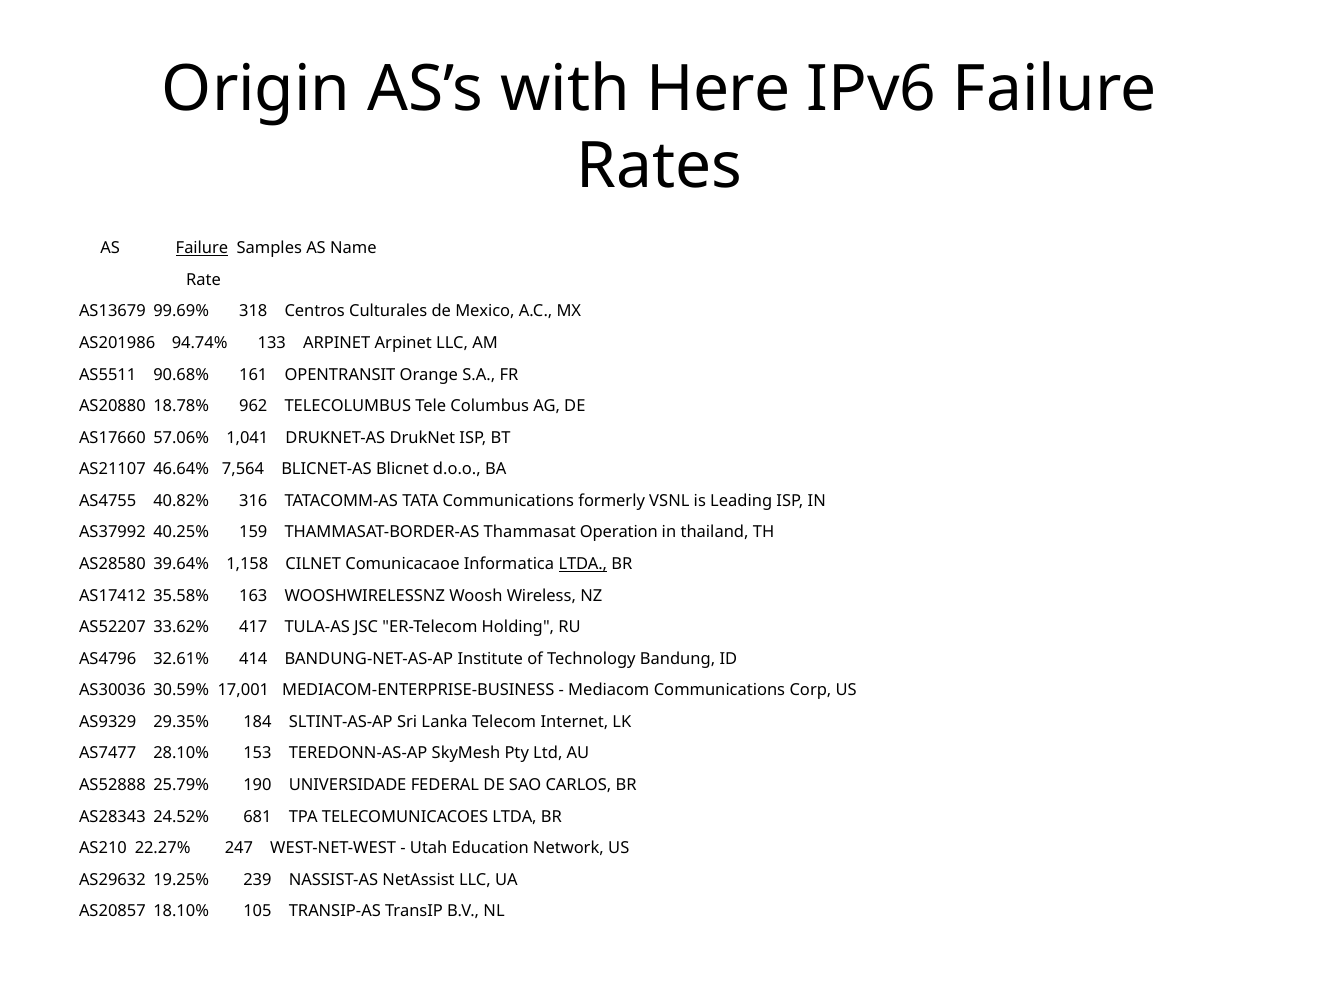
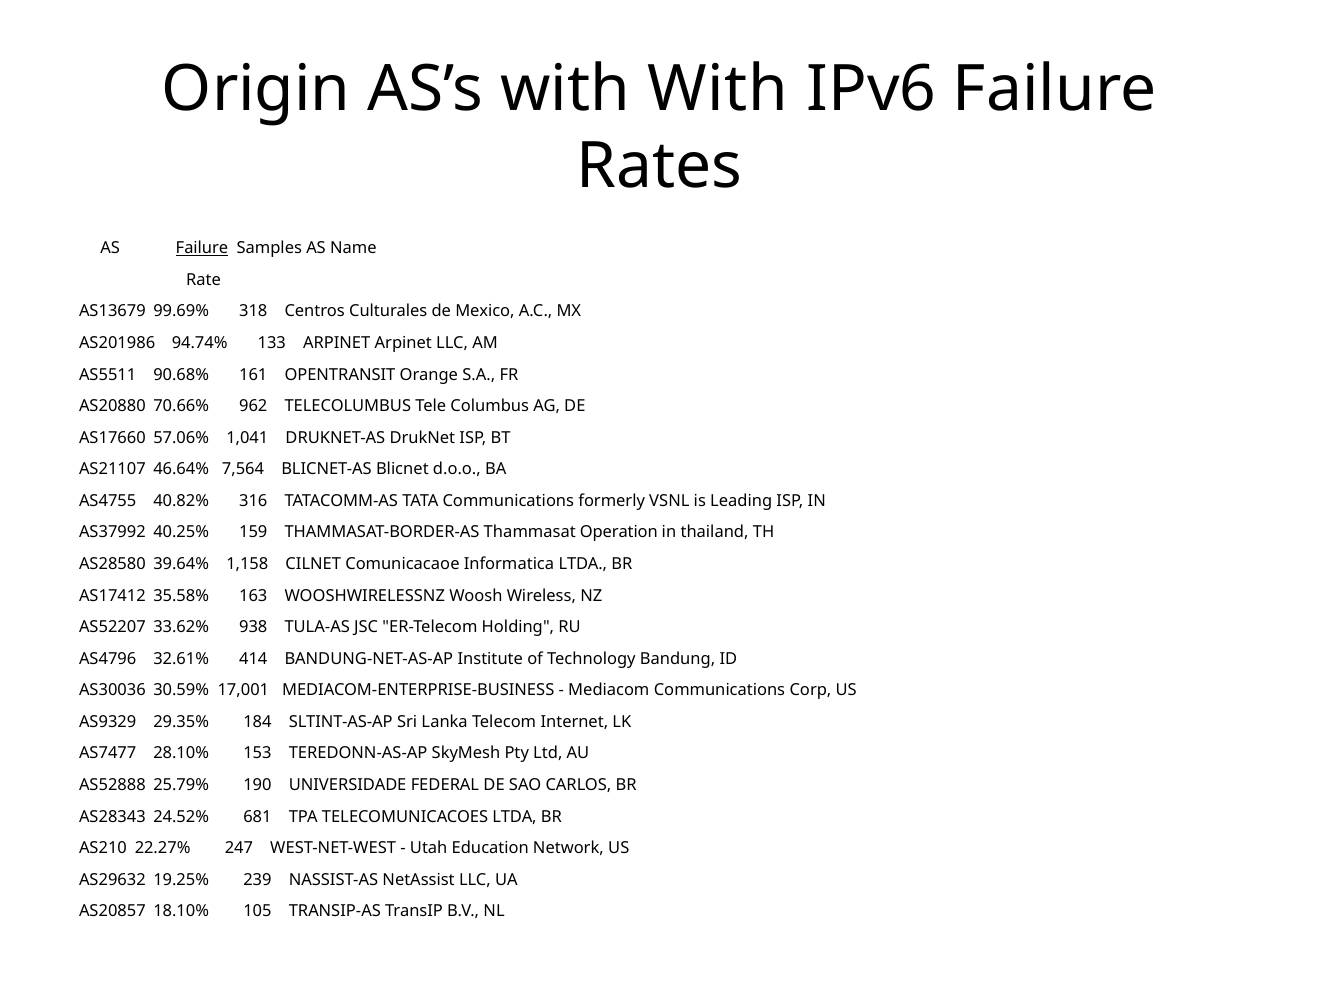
with Here: Here -> With (718, 89)
18.78%: 18.78% -> 70.66% (181, 406)
LTDA underline: present -> none (583, 564)
417: 417 -> 938 (253, 627)
